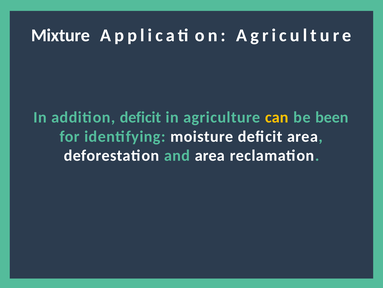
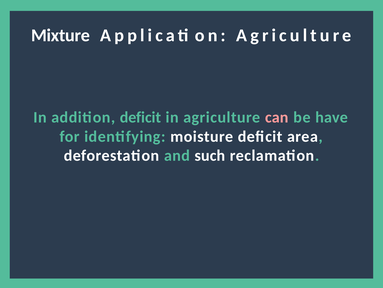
can colour: yellow -> pink (277, 117)
been: been -> have (332, 117)
and area: area -> such (210, 155)
